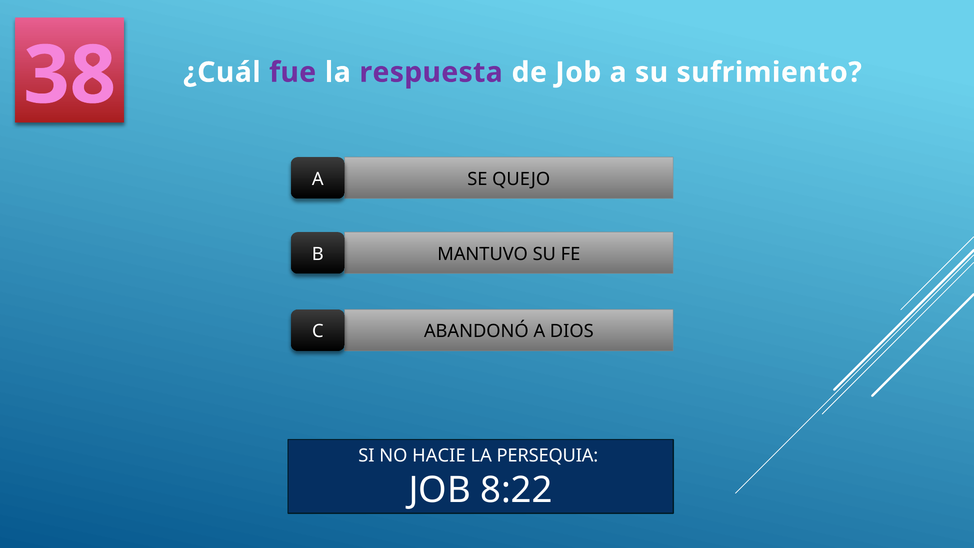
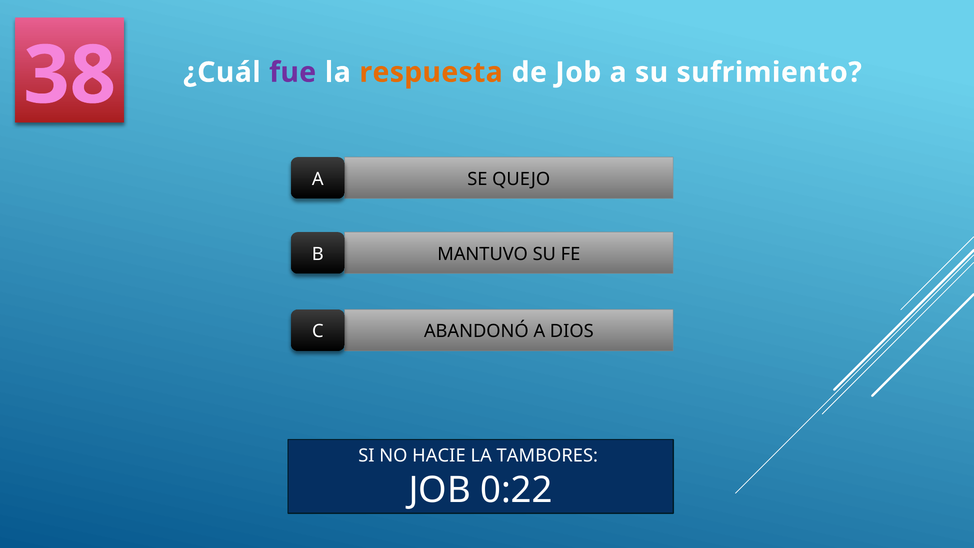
respuesta colour: purple -> orange (431, 72)
PERSEQUIA: PERSEQUIA -> TAMBORES (547, 456)
8:22: 8:22 -> 0:22 (516, 490)
